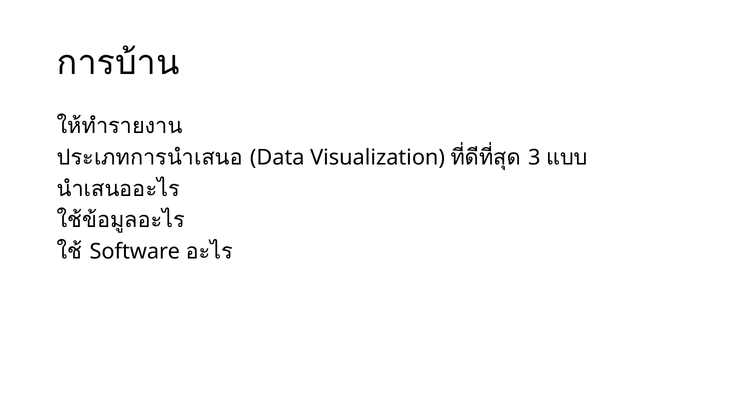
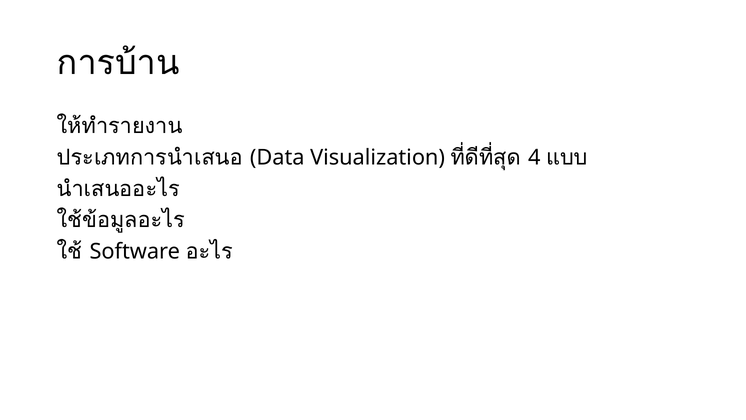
3: 3 -> 4 (534, 157)
